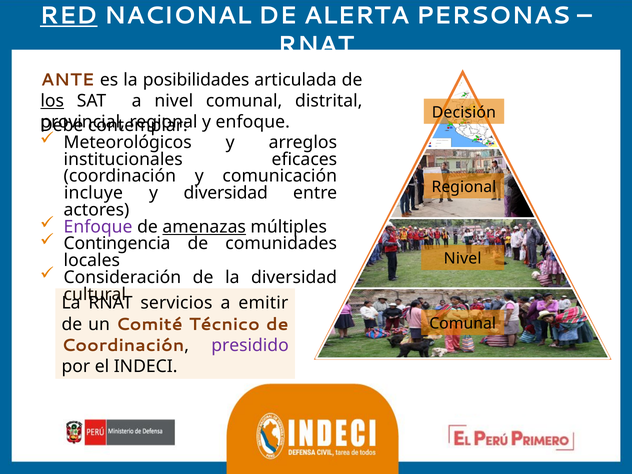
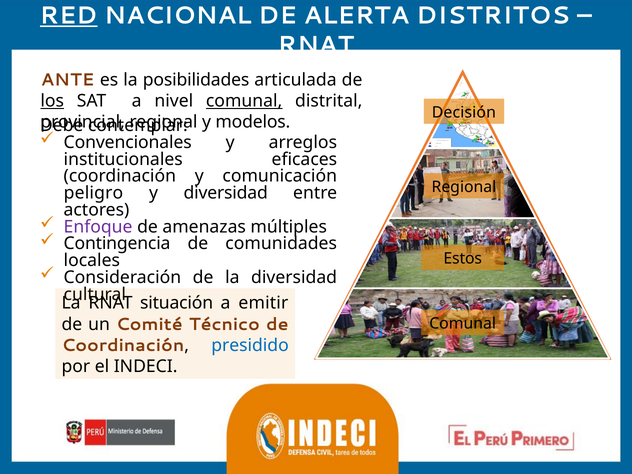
PERSONAS: PERSONAS -> DISTRITOS (493, 16)
comunal underline: none -> present (244, 101)
y enfoque: enfoque -> modelos (253, 122)
Meteorológicos: Meteorológicos -> Convencionales (128, 142)
incluye: incluye -> peligro (93, 193)
amenazas underline: present -> none (204, 227)
Nivel: Nivel -> Estos (463, 259)
servicios: servicios -> situación (177, 303)
presidido colour: purple -> blue (250, 345)
